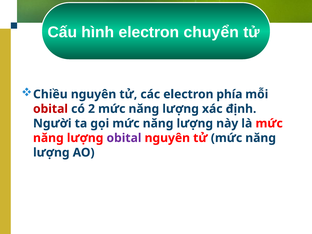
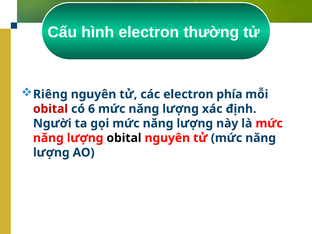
chuyển: chuyển -> thường (211, 32)
Chiều: Chiều -> Riêng (50, 94)
2: 2 -> 6 (92, 109)
obital colour: purple -> black (124, 138)
